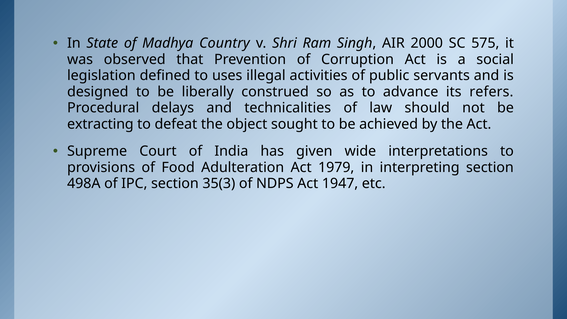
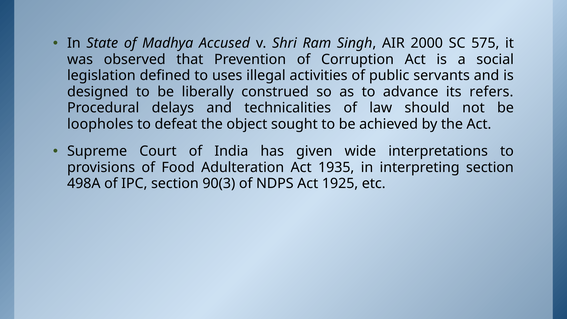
Country: Country -> Accused (225, 43)
extracting: extracting -> loopholes (100, 124)
1979: 1979 -> 1935 (336, 167)
35(3: 35(3 -> 90(3 (219, 184)
1947: 1947 -> 1925 (340, 184)
